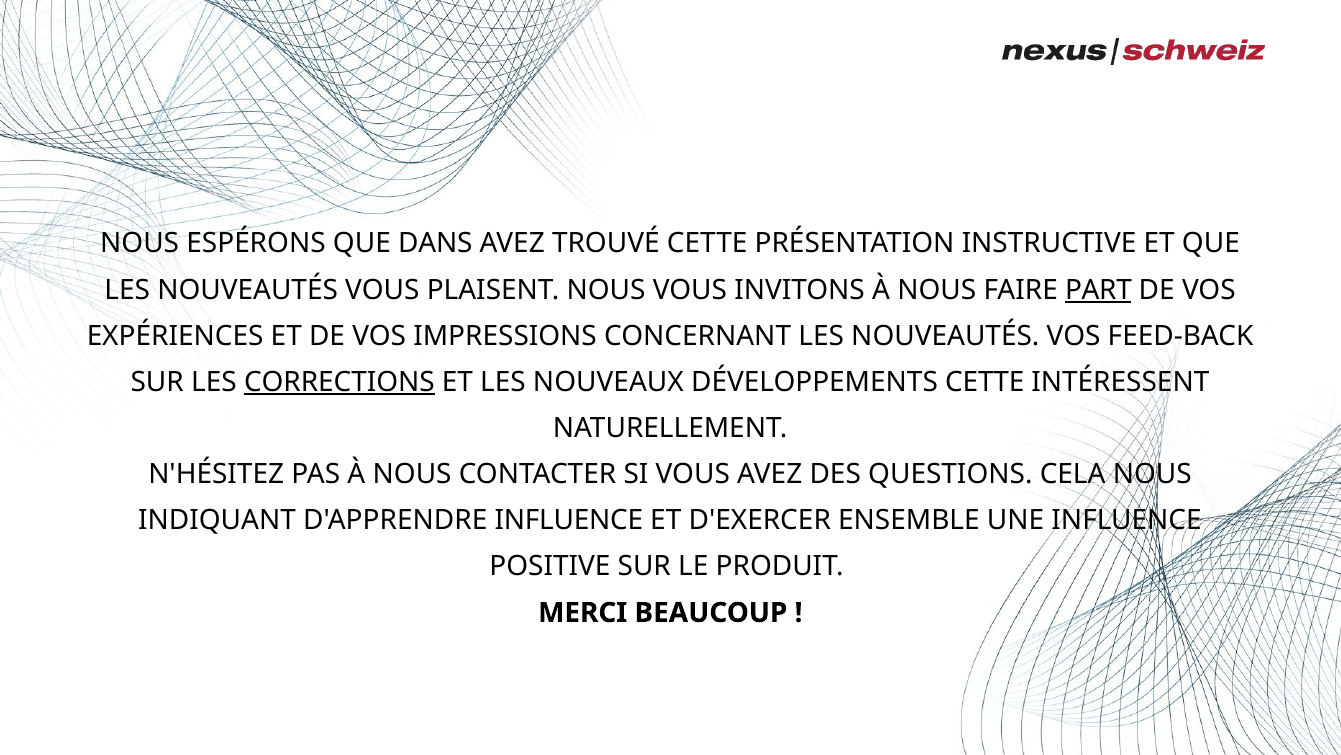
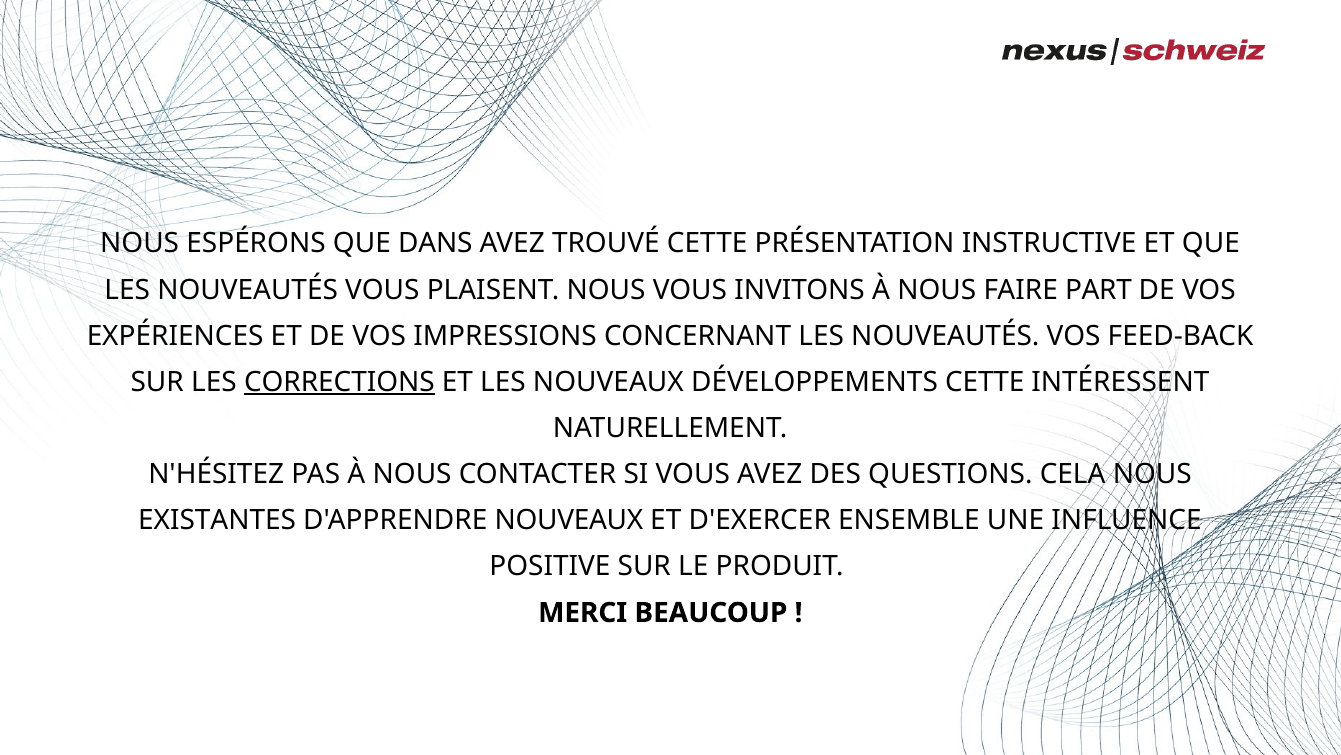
PART underline: present -> none (1098, 290)
INDIQUANT: INDIQUANT -> EXISTANTES (217, 520)
D'APPRENDRE INFLUENCE: INFLUENCE -> NOUVEAUX (569, 520)
